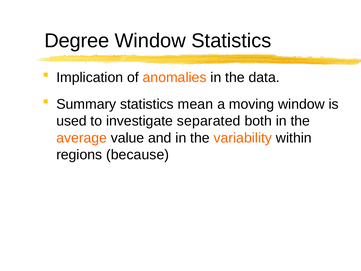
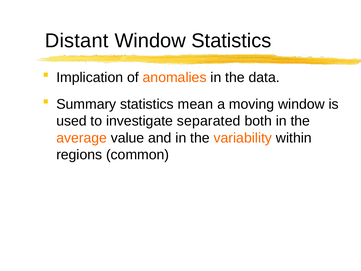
Degree: Degree -> Distant (77, 41)
because: because -> common (138, 155)
